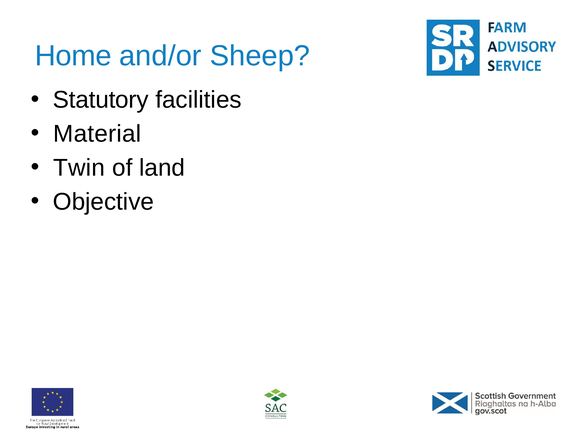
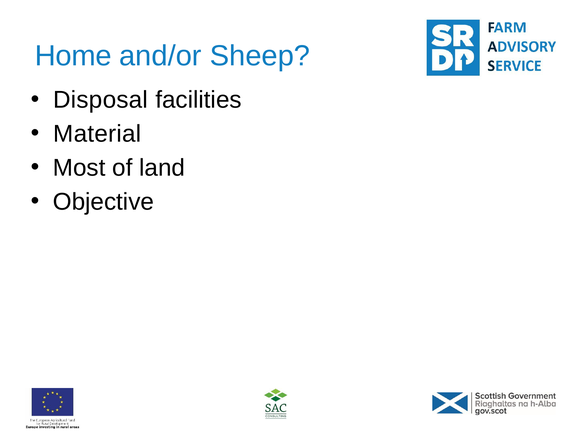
Statutory: Statutory -> Disposal (101, 100)
Twin: Twin -> Most (79, 168)
